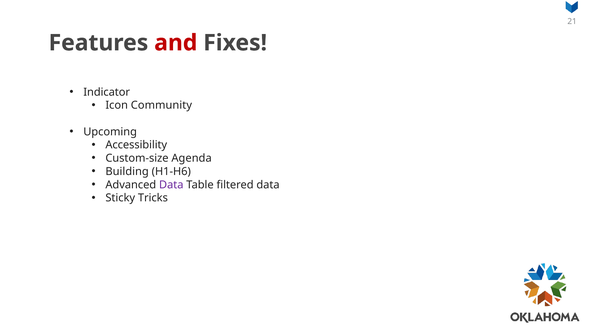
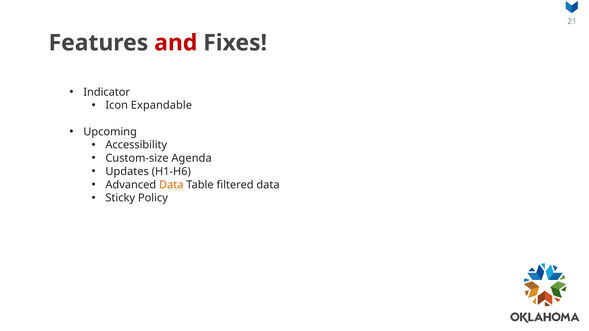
Community: Community -> Expandable (161, 105)
Building: Building -> Updates (127, 172)
Data colour: purple -> orange (171, 185)
Tricks: Tricks -> Policy (153, 198)
